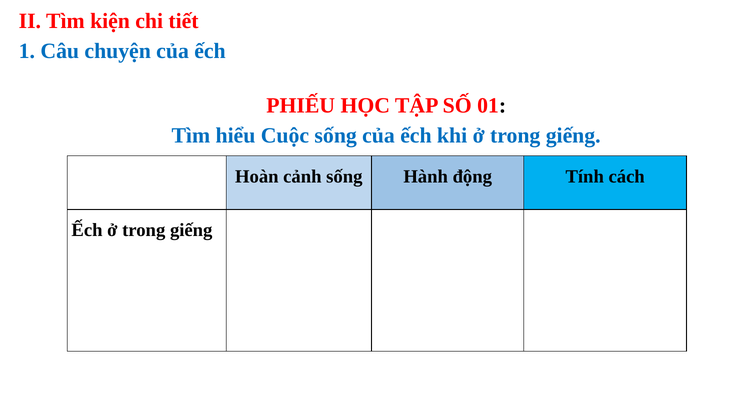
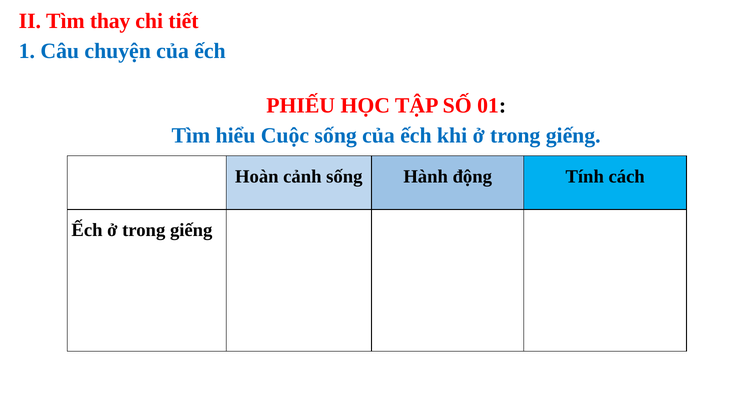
kiện: kiện -> thay (110, 21)
